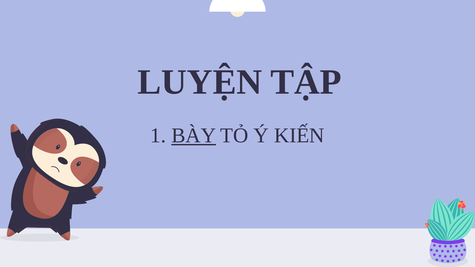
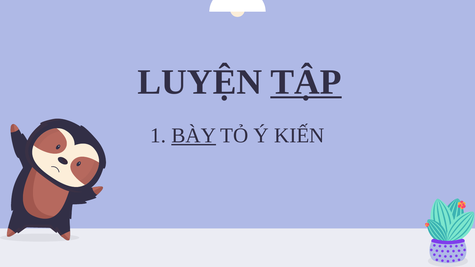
TẬP underline: none -> present (306, 82)
